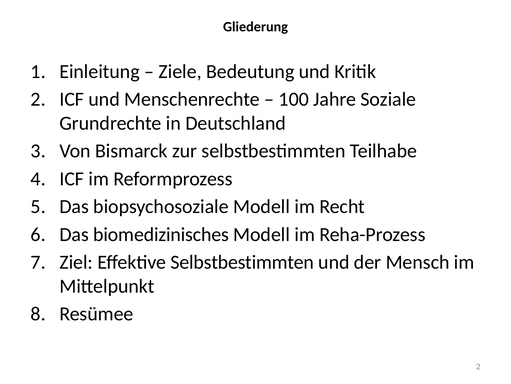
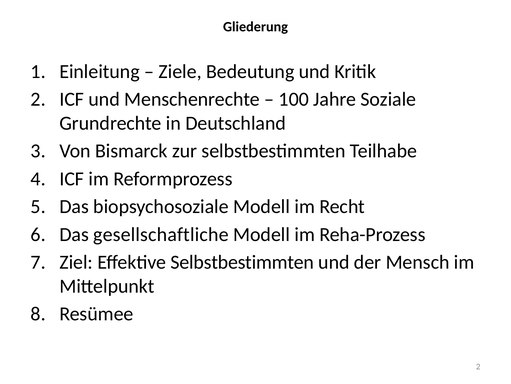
biomedizinisches: biomedizinisches -> gesellschaftliche (161, 234)
